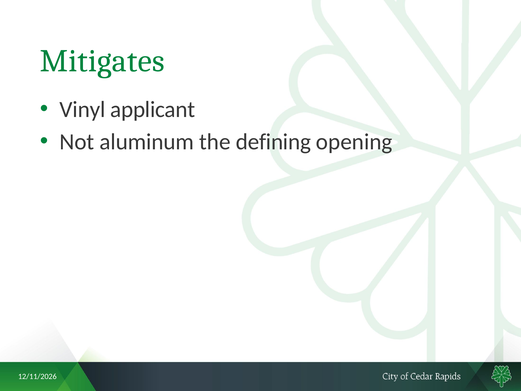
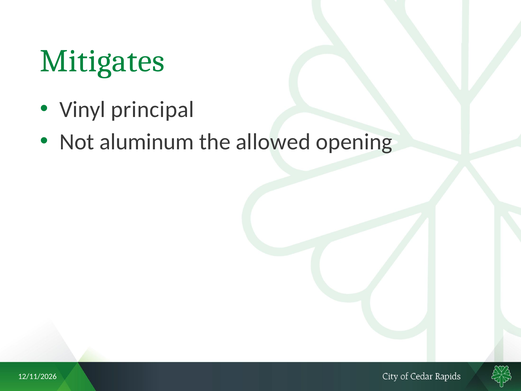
applicant: applicant -> principal (152, 109)
defining: defining -> allowed (273, 142)
